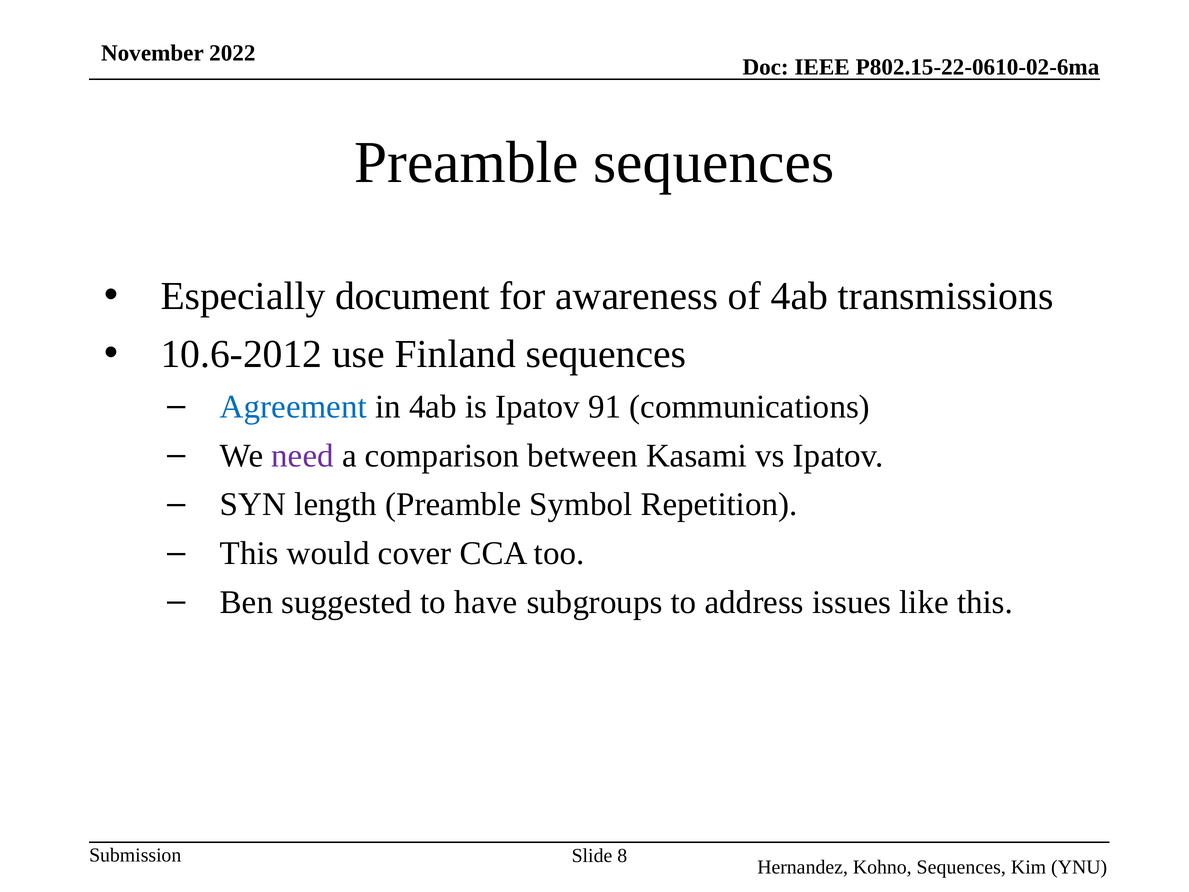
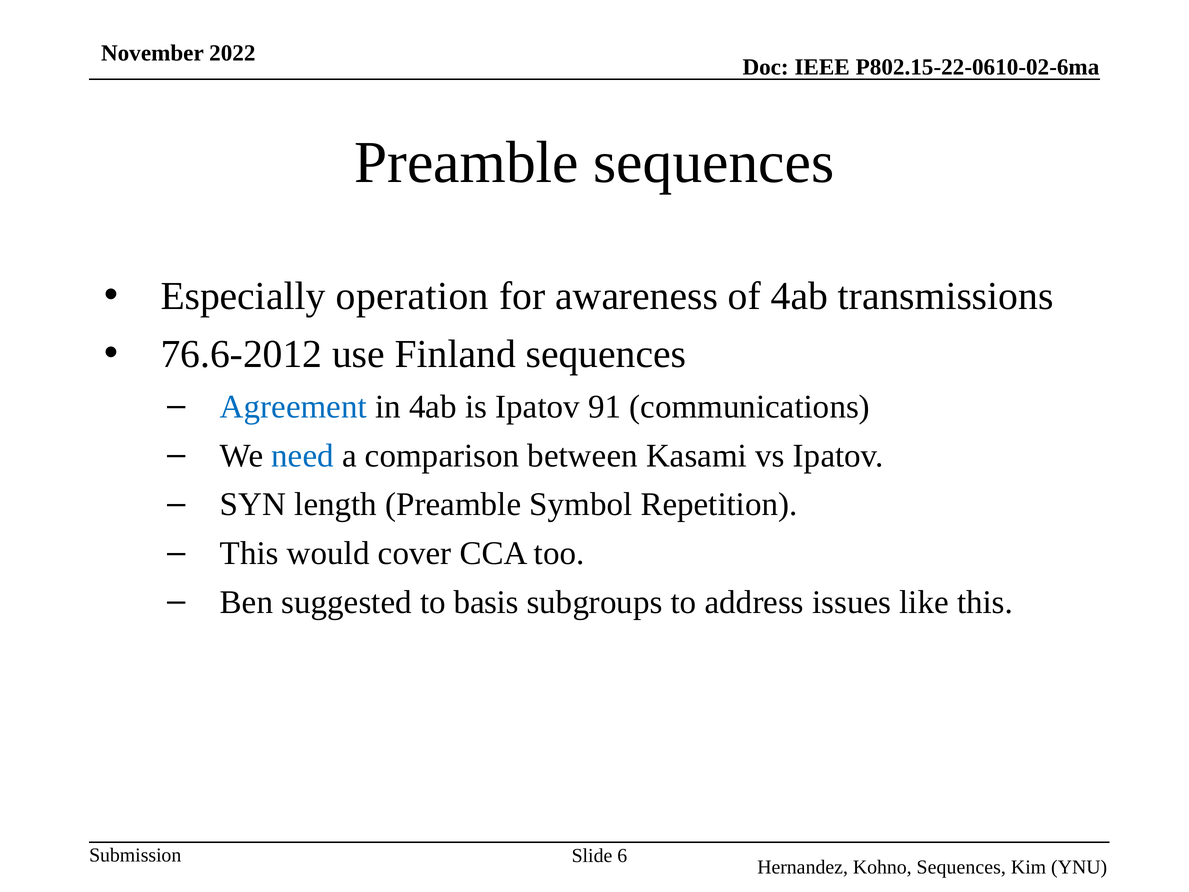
document: document -> operation (412, 296)
10.6-2012: 10.6-2012 -> 76.6-2012 (241, 354)
need colour: purple -> blue (303, 456)
have: have -> basis (486, 602)
8: 8 -> 6 (622, 855)
